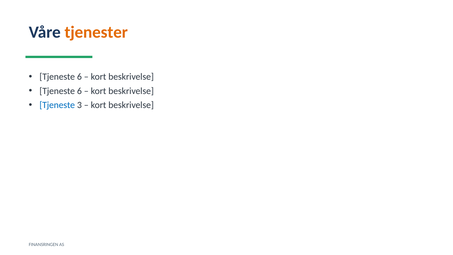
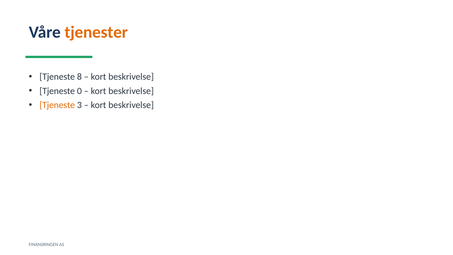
6: 6 -> 8 (79, 77)
6: 6 -> 0 (79, 91)
Tjeneste colour: blue -> orange (57, 105)
